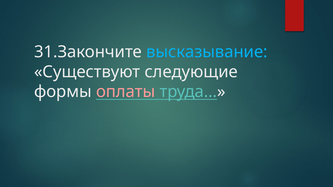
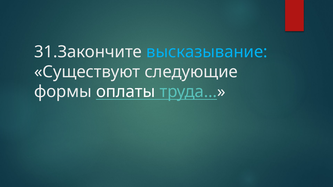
оплаты colour: pink -> white (126, 92)
